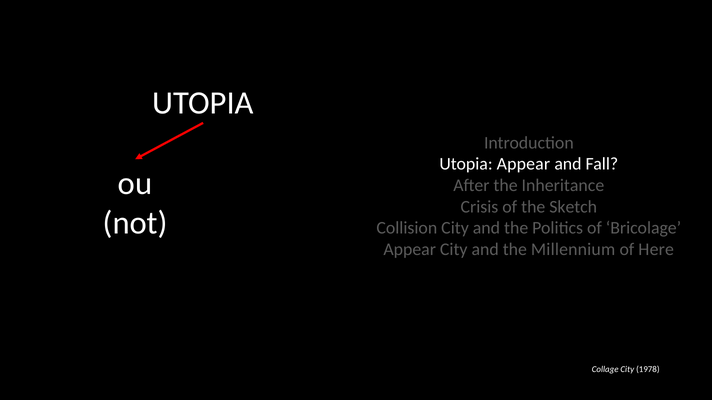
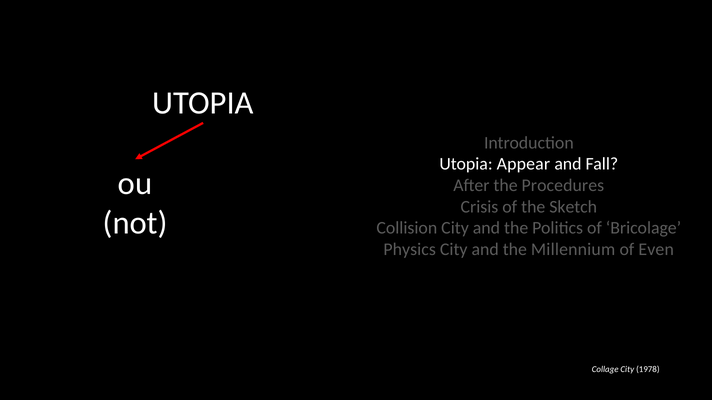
Inheritance: Inheritance -> Procedures (563, 186)
Appear: Appear -> Physics (410, 250)
Here: Here -> Even (656, 250)
